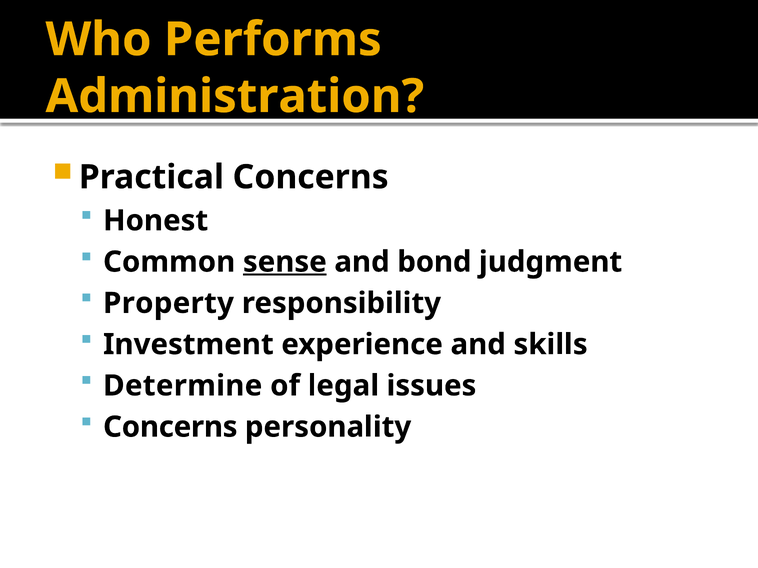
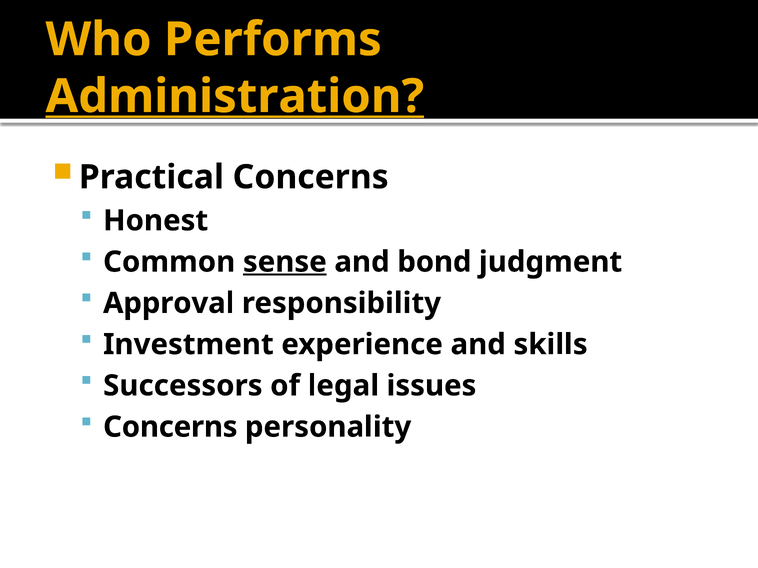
Administration underline: none -> present (235, 97)
Property: Property -> Approval (169, 303)
Determine: Determine -> Successors (183, 386)
